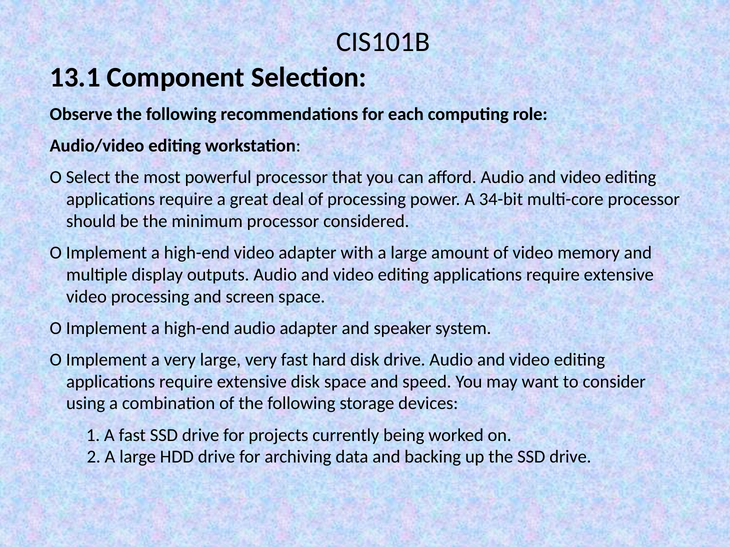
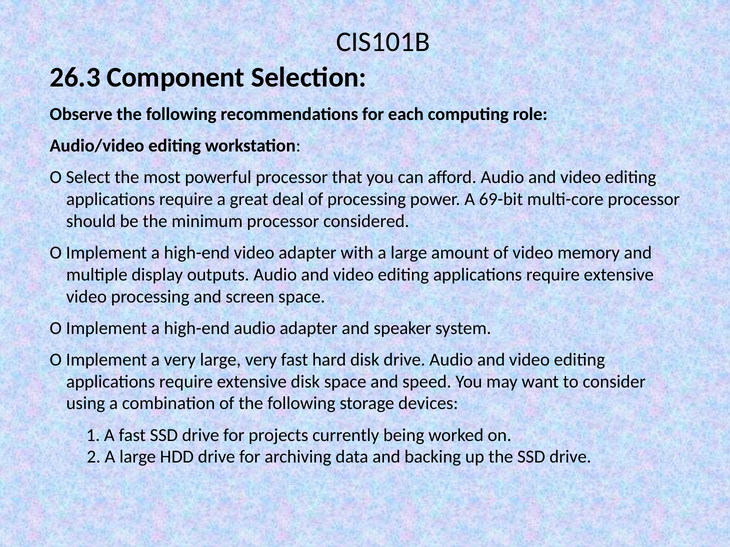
13.1: 13.1 -> 26.3 (75, 77)
34-bit: 34-bit -> 69-bit (501, 199)
